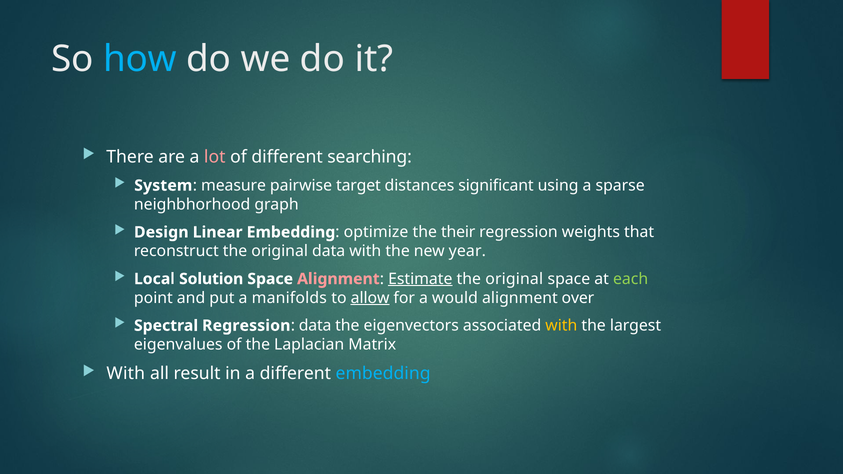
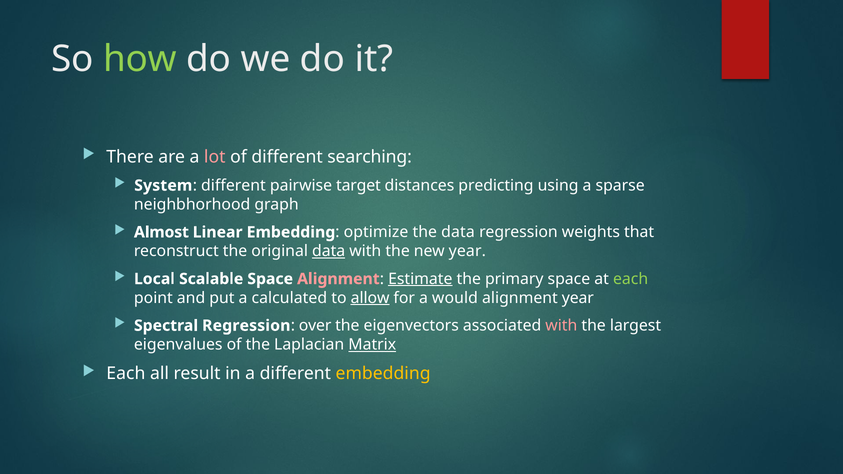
how colour: light blue -> light green (140, 59)
measure: measure -> different (233, 186)
significant: significant -> predicting (496, 186)
Design: Design -> Almost (161, 232)
the their: their -> data (458, 232)
data underline: none -> present (329, 251)
Solution: Solution -> Scalable (211, 279)
original: original -> primary (514, 279)
manifolds: manifolds -> calculated (289, 298)
alignment over: over -> year (578, 298)
data: data -> over (315, 326)
with colour: yellow -> pink (561, 326)
Matrix underline: none -> present (372, 345)
With: With -> Each (126, 374)
embedding colour: light blue -> yellow (383, 374)
